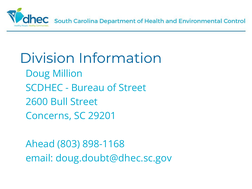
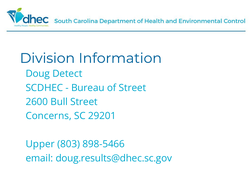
Million: Million -> Detect (67, 74)
Ahead: Ahead -> Upper (40, 144)
898-1168: 898-1168 -> 898-5466 (104, 144)
doug.doubt@dhec.sc.gov: doug.doubt@dhec.sc.gov -> doug.results@dhec.sc.gov (114, 158)
